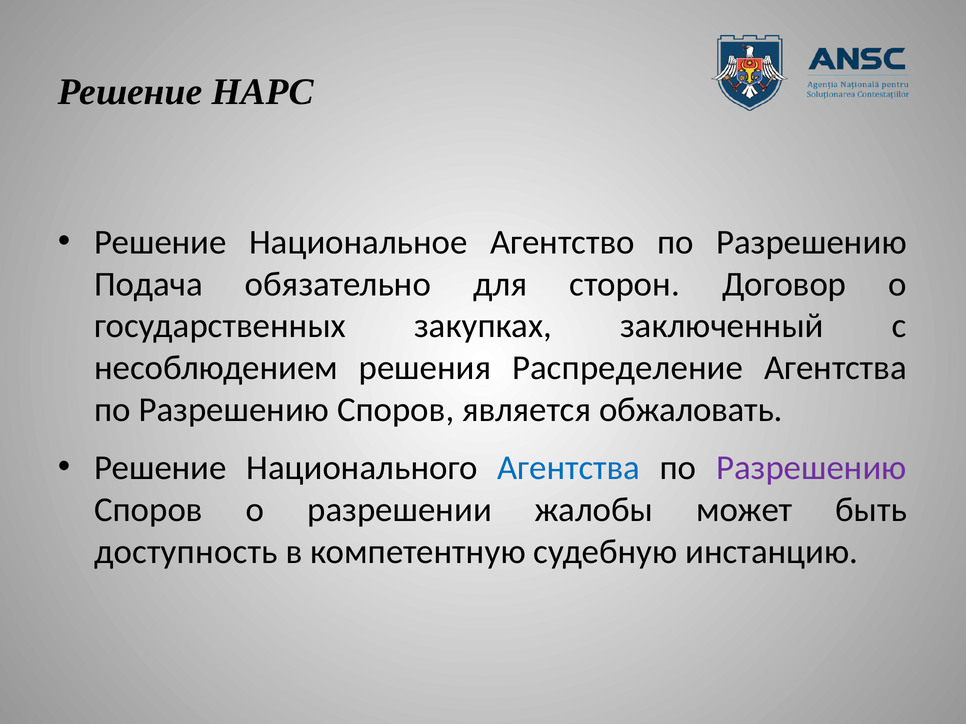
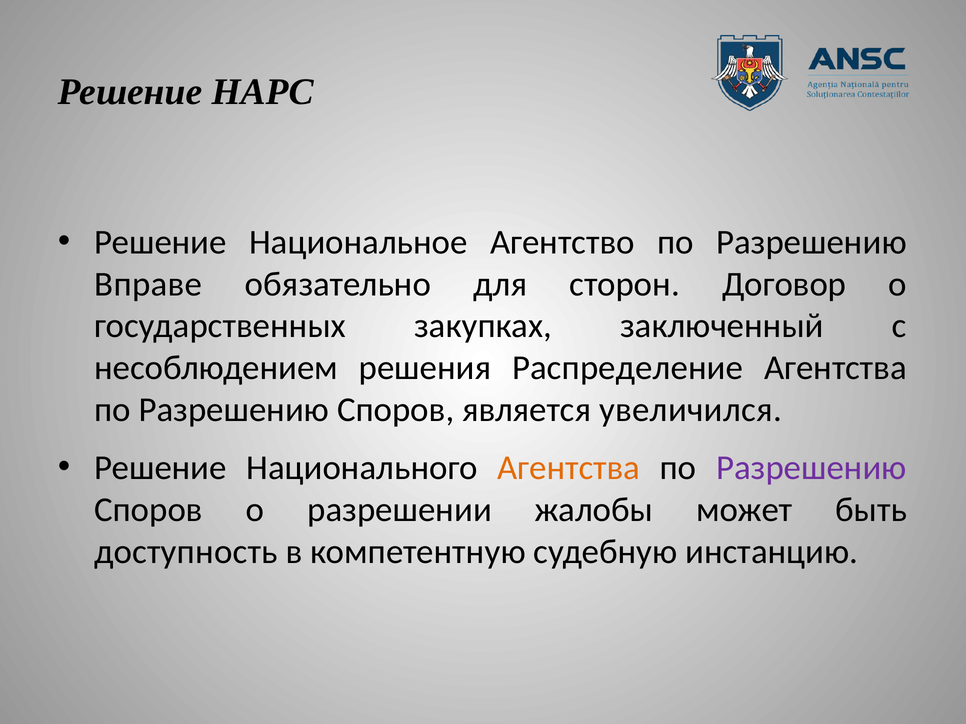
Подача: Подача -> Вправе (148, 284)
обжаловать: обжаловать -> увеличился (691, 410)
Агентства colour: blue -> orange (569, 468)
